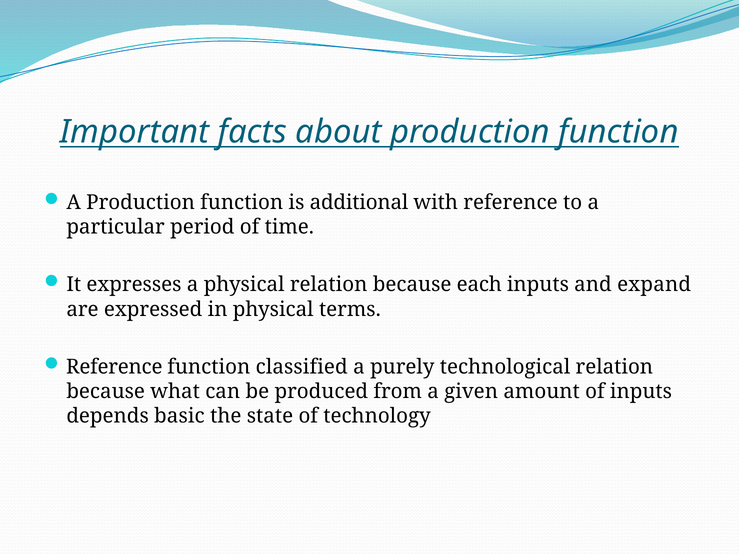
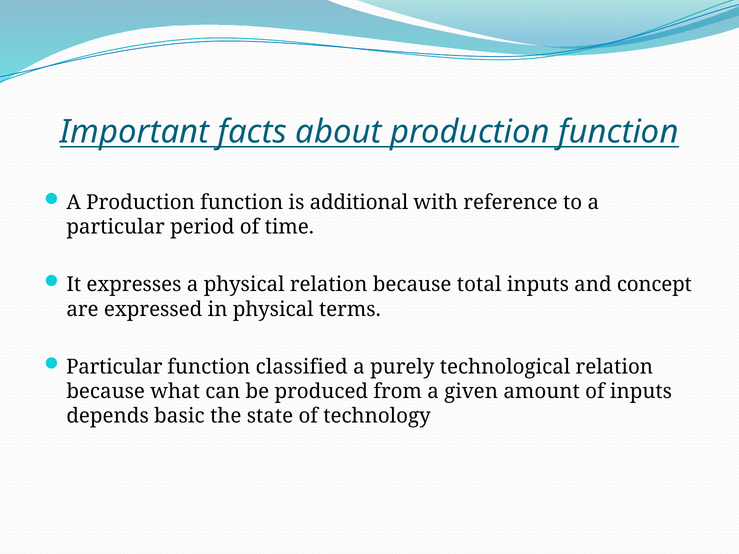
each: each -> total (479, 285)
expand: expand -> concept (654, 285)
Reference: Reference -> Particular (114, 367)
